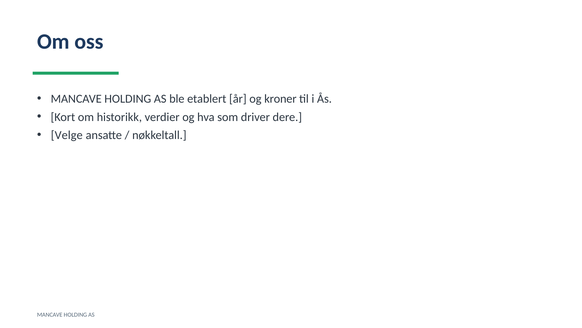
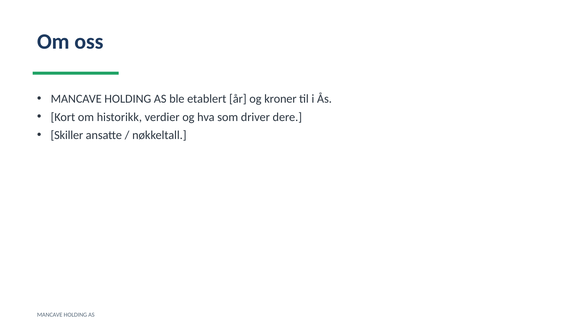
Velge: Velge -> Skiller (67, 135)
